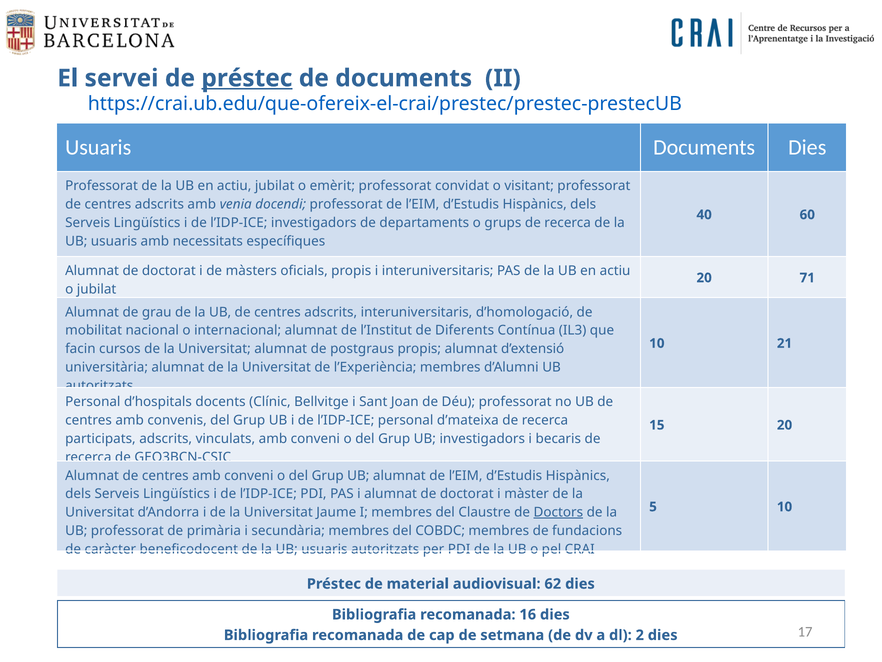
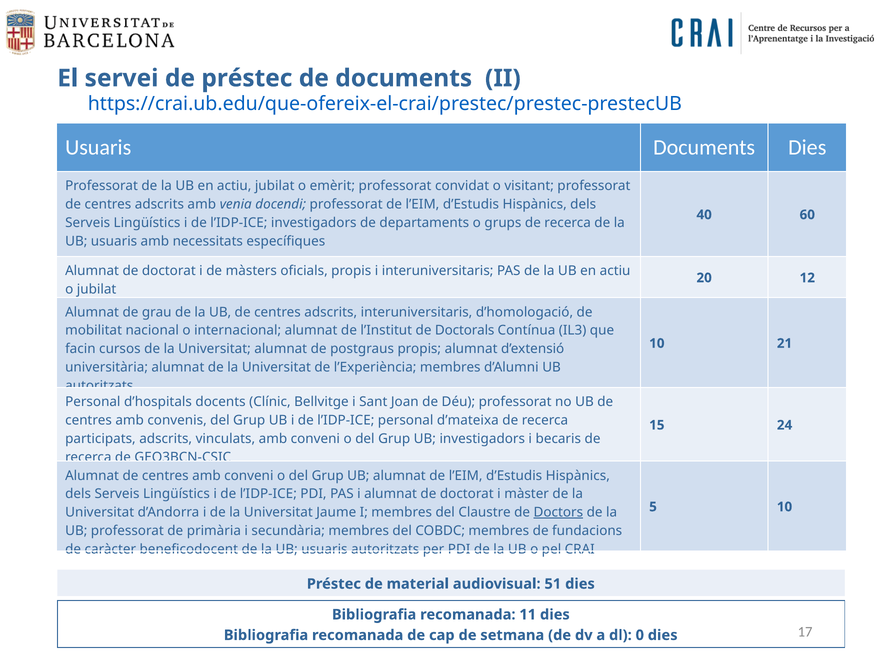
préstec underline: present -> none (247, 78)
71: 71 -> 12 (807, 278)
Diferents: Diferents -> Doctorals (465, 330)
15 20: 20 -> 24 (785, 425)
62: 62 -> 51 (553, 583)
16: 16 -> 11 (528, 614)
2: 2 -> 0 (640, 635)
